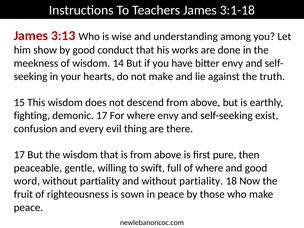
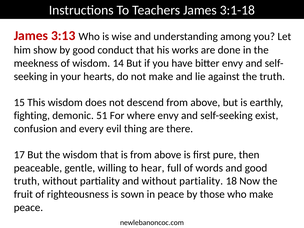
demonic 17: 17 -> 51 (102, 116)
swift: swift -> hear (153, 168)
of where: where -> words (209, 168)
word: word -> truth (27, 181)
